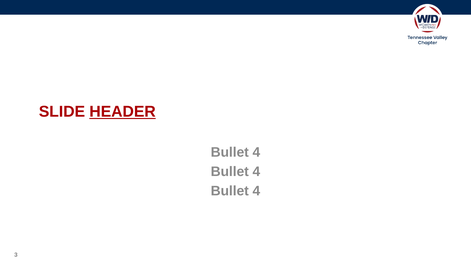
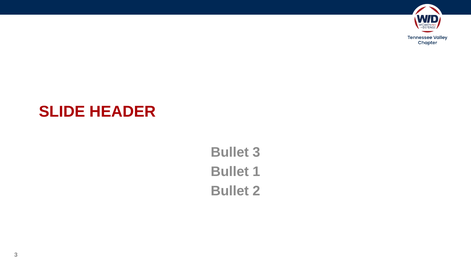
HEADER underline: present -> none (123, 112)
4: 4 -> 3 (256, 152)
4: 4 -> 1 (256, 172)
4: 4 -> 2 (256, 191)
